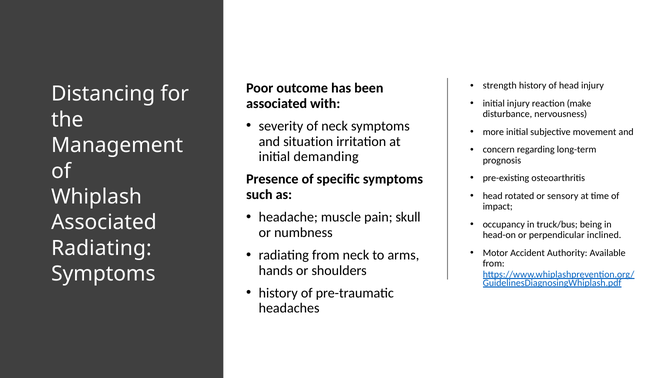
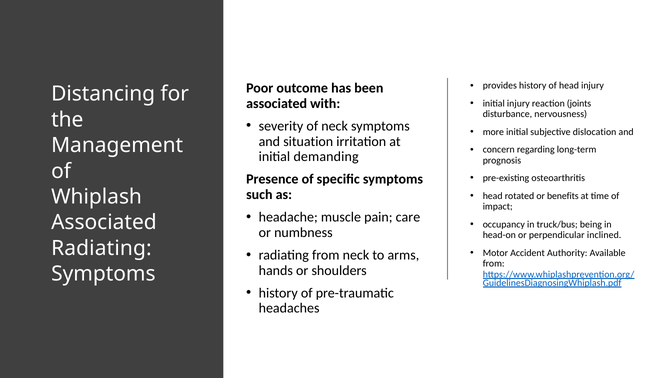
strength: strength -> provides (500, 86)
make: make -> joints (579, 103)
movement: movement -> dislocation (595, 132)
sensory: sensory -> benefits (563, 196)
skull: skull -> care (408, 217)
